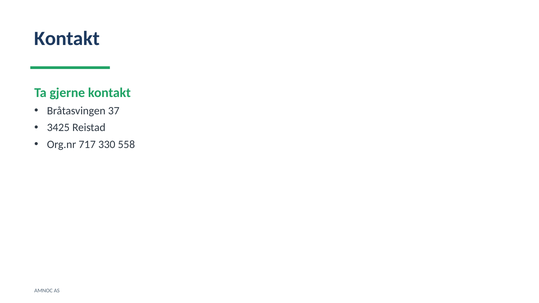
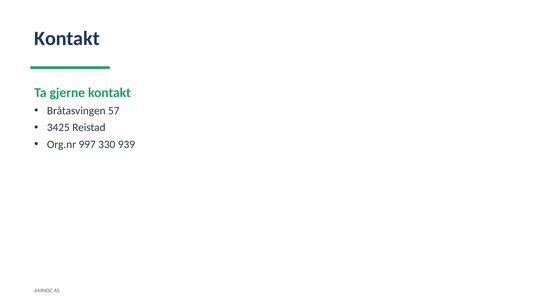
37: 37 -> 57 (114, 111)
717: 717 -> 997 (87, 145)
558: 558 -> 939 (126, 145)
